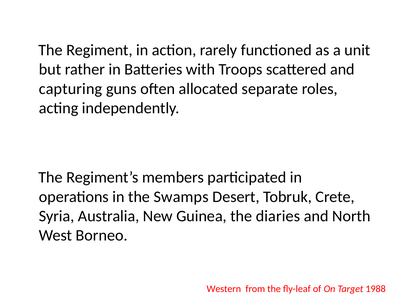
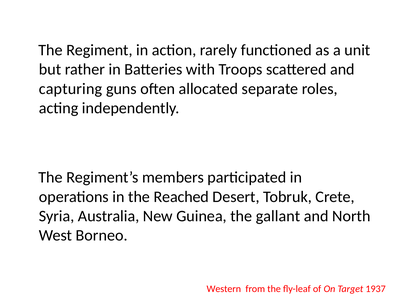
Swamps: Swamps -> Reached (181, 197)
diaries: diaries -> gallant (278, 216)
1988: 1988 -> 1937 (376, 289)
